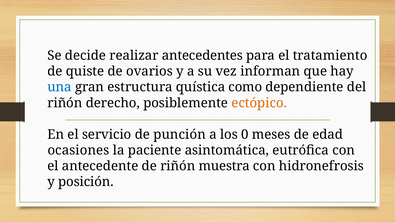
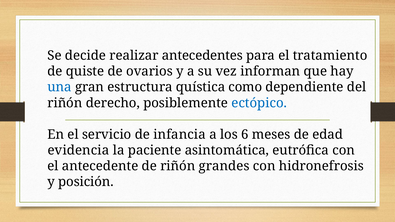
ectópico colour: orange -> blue (259, 103)
punción: punción -> infancia (180, 135)
0: 0 -> 6 (245, 135)
ocasiones: ocasiones -> evidencia (78, 150)
muestra: muestra -> grandes (224, 166)
